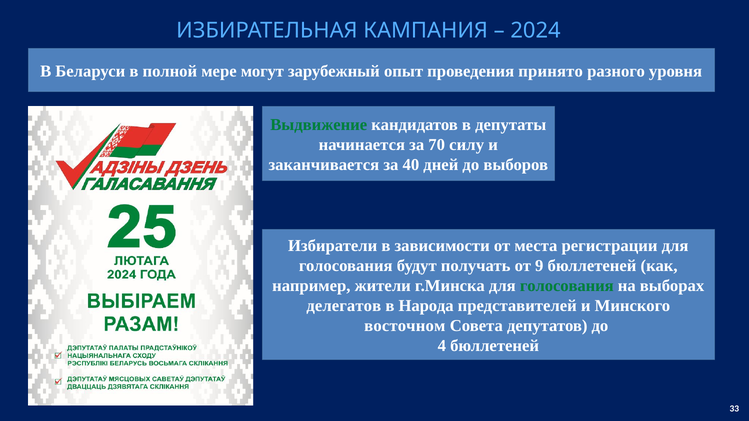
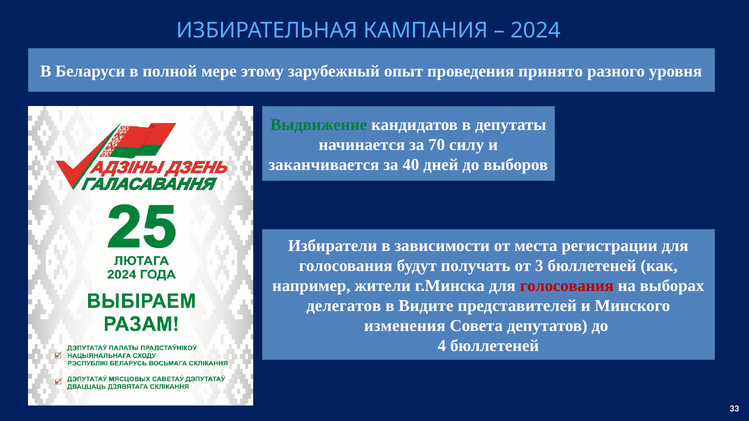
могут: могут -> этому (262, 71)
9: 9 -> 3 (539, 266)
голосования colour: green -> red (567, 286)
Народа: Народа -> Видите (426, 306)
восточном: восточном -> изменения (405, 326)
